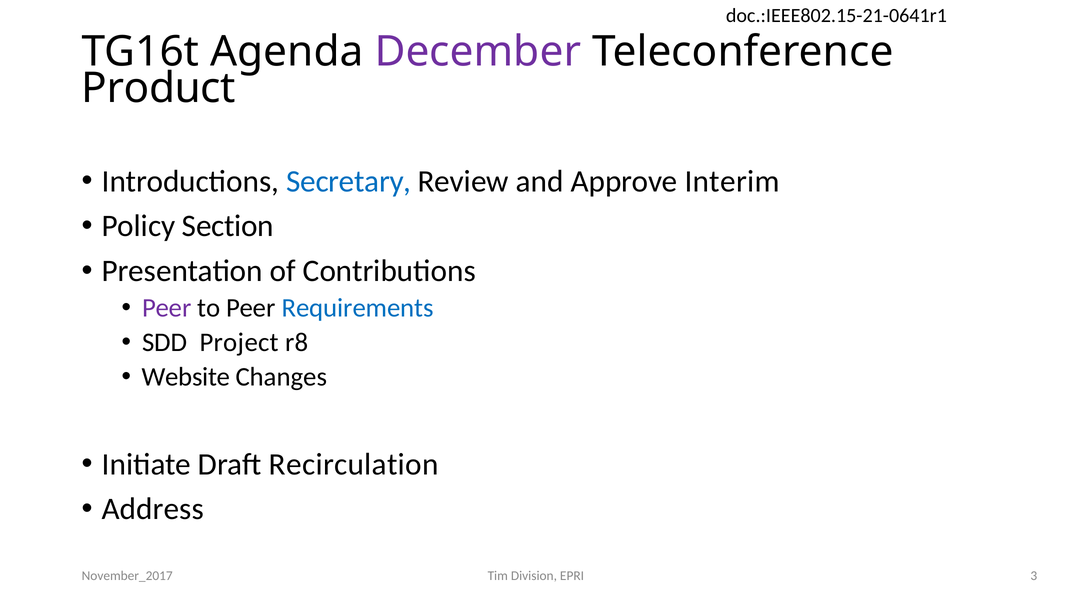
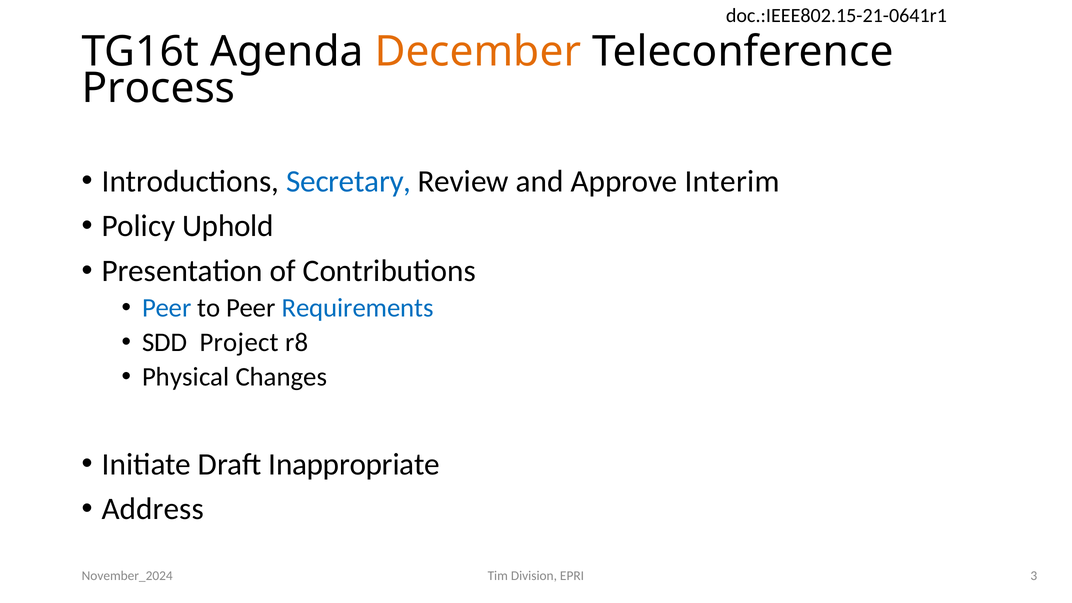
December colour: purple -> orange (478, 52)
Product: Product -> Process (158, 88)
Section: Section -> Uphold (228, 226)
Peer colour: purple -> blue (167, 308)
Website: Website -> Physical (186, 377)
Recirculation: Recirculation -> Inappropriate (354, 464)
November_2017: November_2017 -> November_2024 (127, 576)
